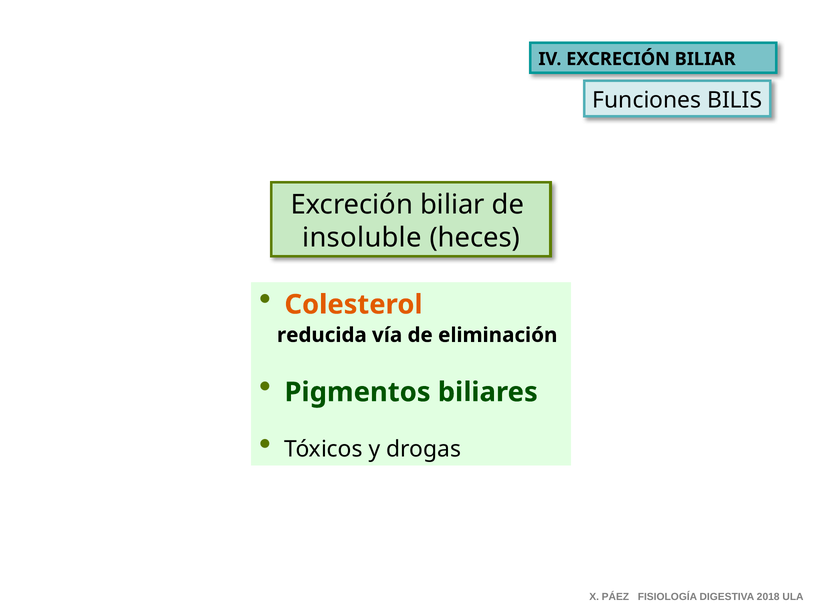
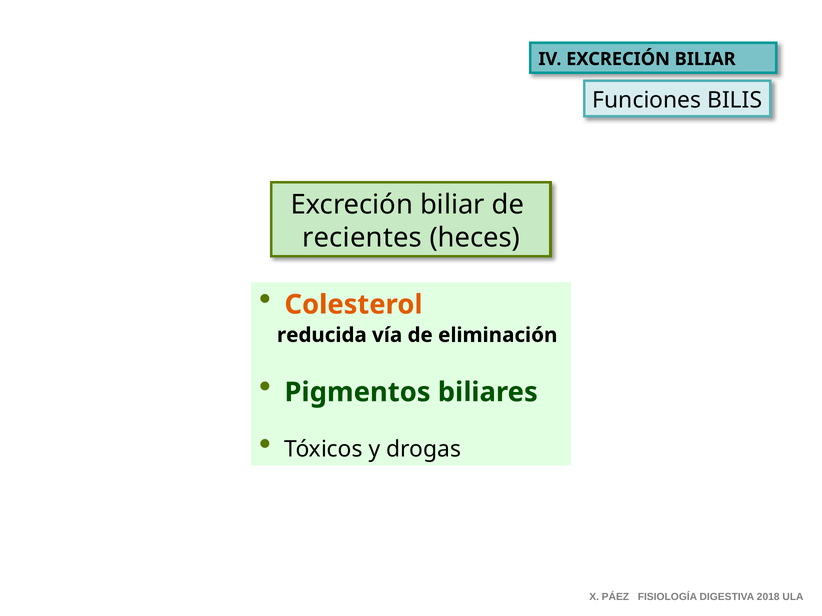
insoluble: insoluble -> recientes (362, 238)
